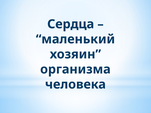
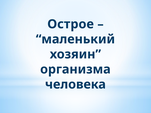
Сердца: Сердца -> Острое (71, 24)
